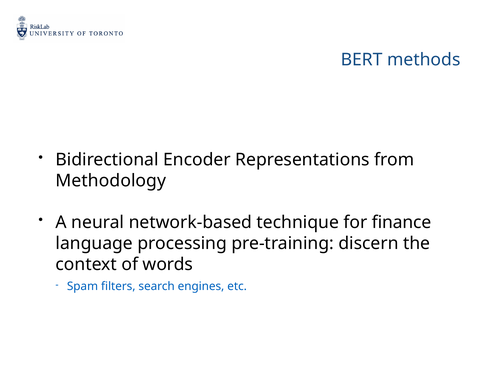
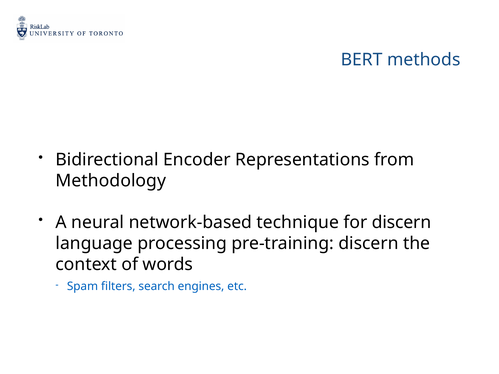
for finance: finance -> discern (402, 223)
